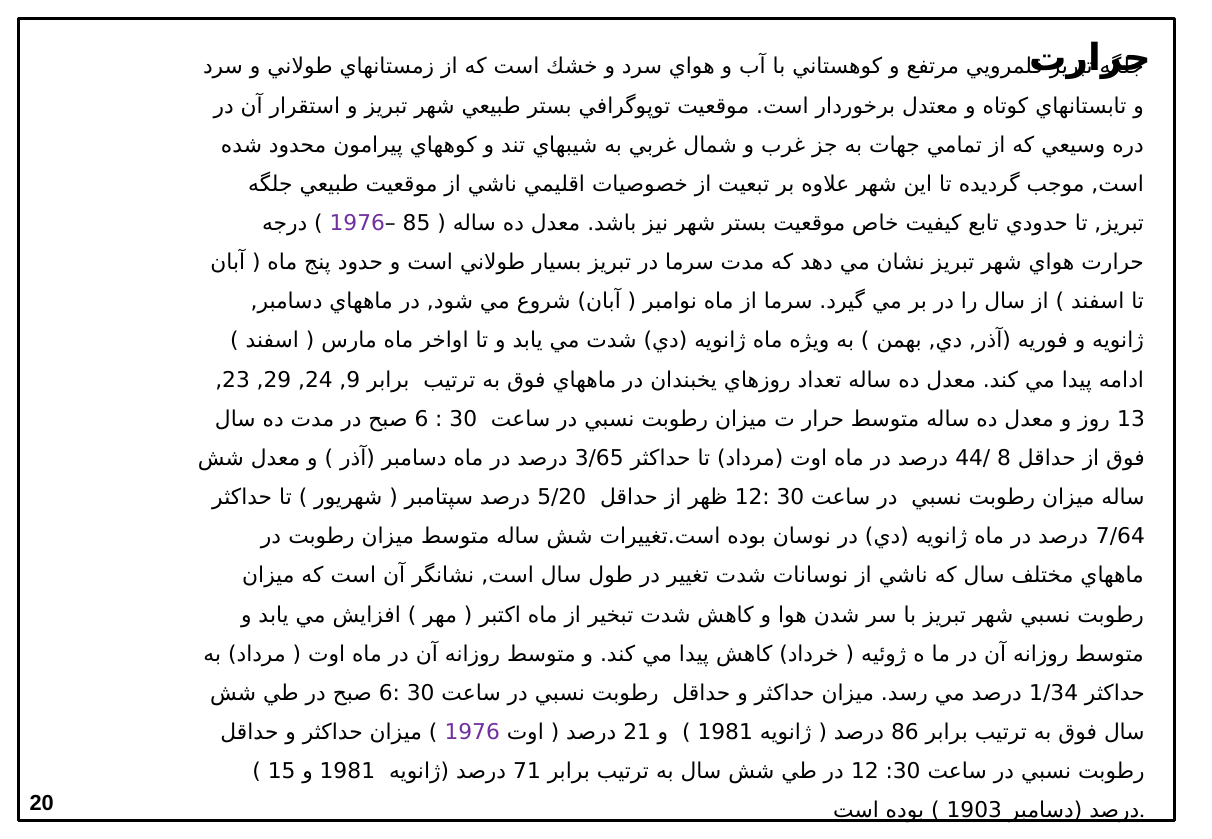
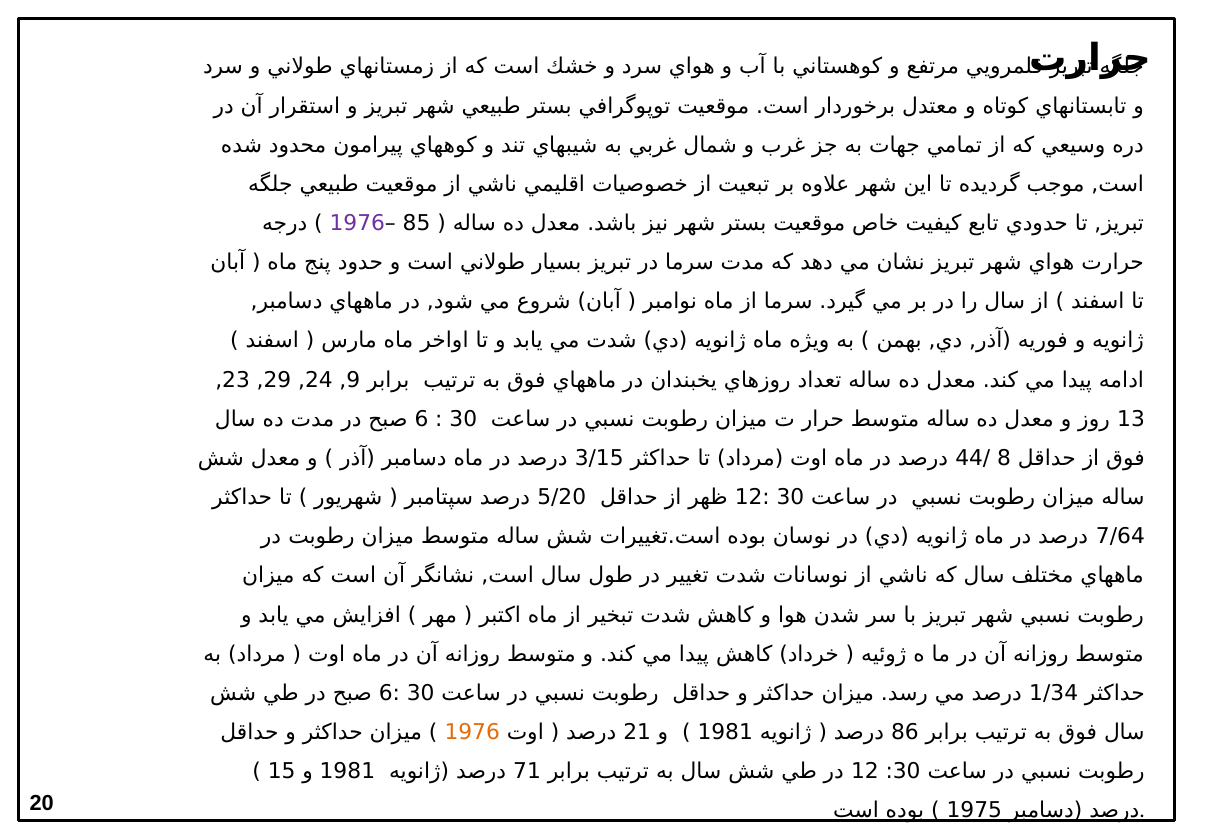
3/65: 3/65 -> 3/15 (599, 458)
1976 colour: purple -> orange (472, 732)
1903: 1903 -> 1975 (974, 811)
